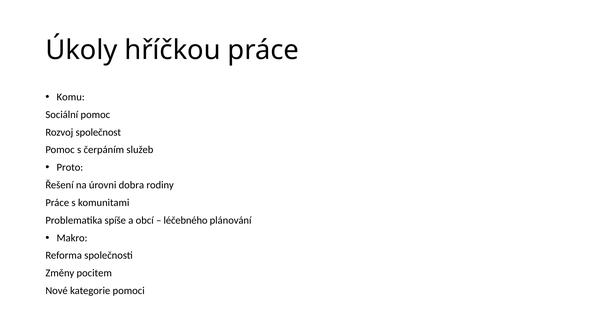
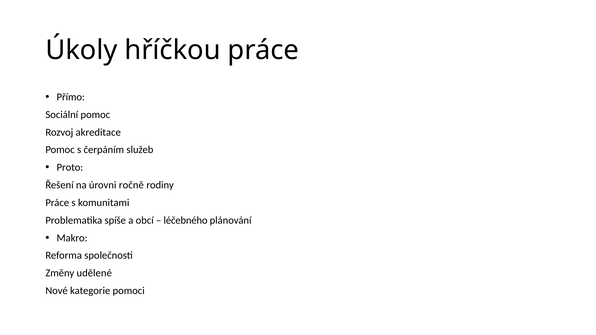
Komu: Komu -> Přímo (71, 97)
společnost: společnost -> akreditace (98, 132)
dobra: dobra -> ročně (131, 185)
pocitem: pocitem -> udělené (94, 273)
